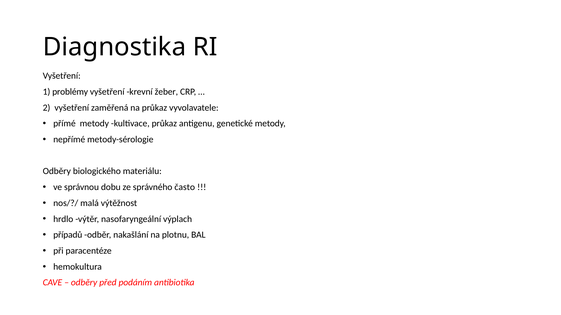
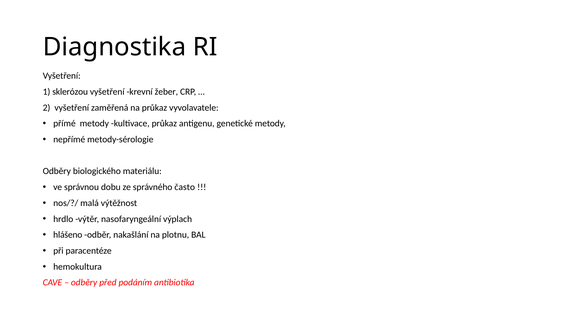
problémy: problémy -> sklerózou (70, 92)
případů: případů -> hlášeno (68, 235)
